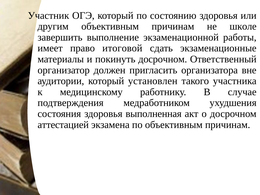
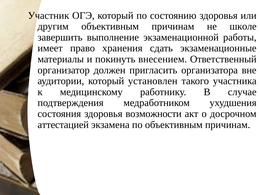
итоговой: итоговой -> хранения (122, 48)
покинуть досрочном: досрочном -> внесением (163, 59)
выполненная: выполненная -> возможности (154, 114)
